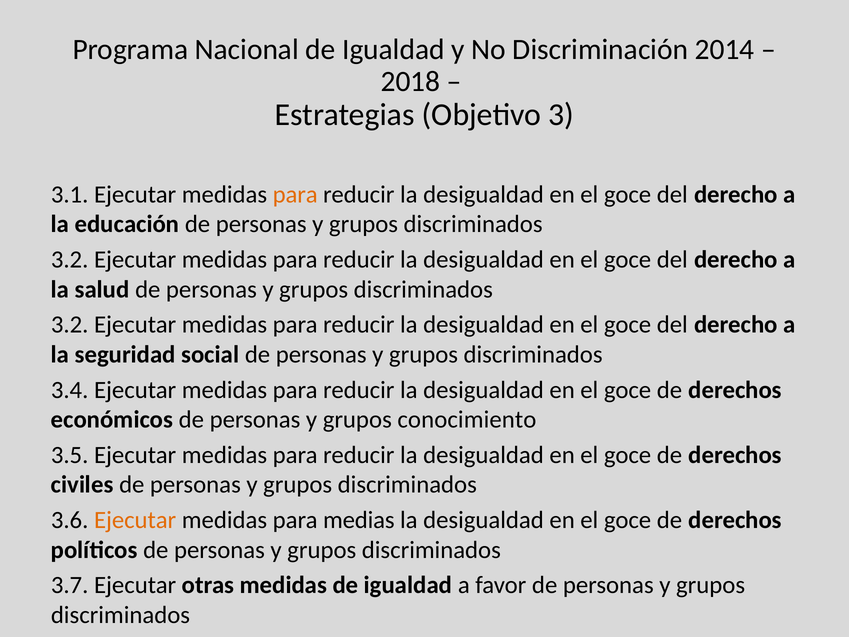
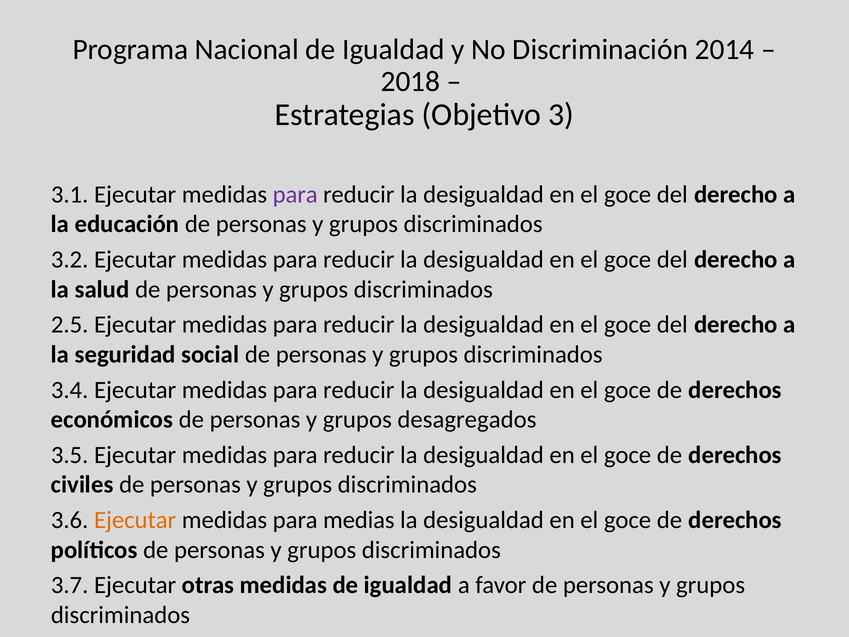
para colour: orange -> purple (295, 195)
3.2: 3.2 -> 2.5 (70, 325)
conocimiento: conocimiento -> desagregados (467, 419)
